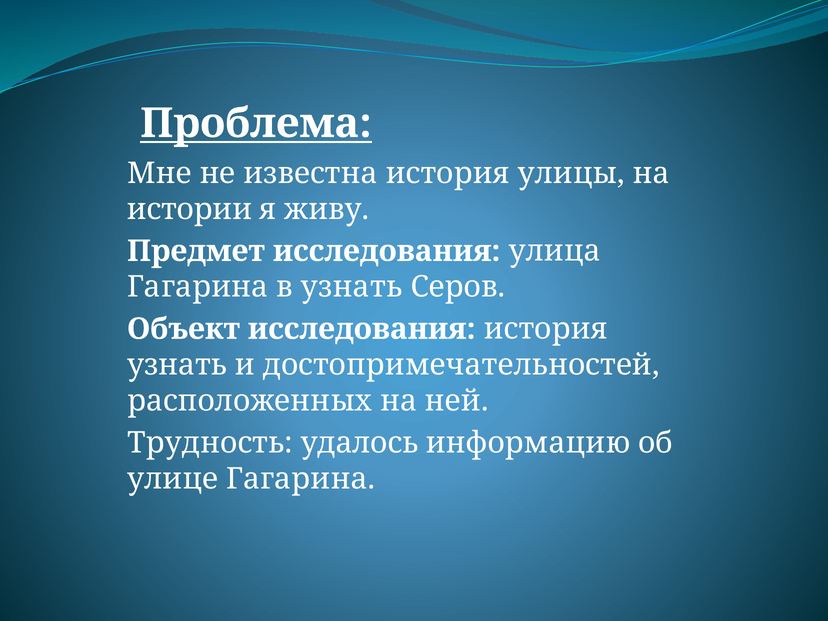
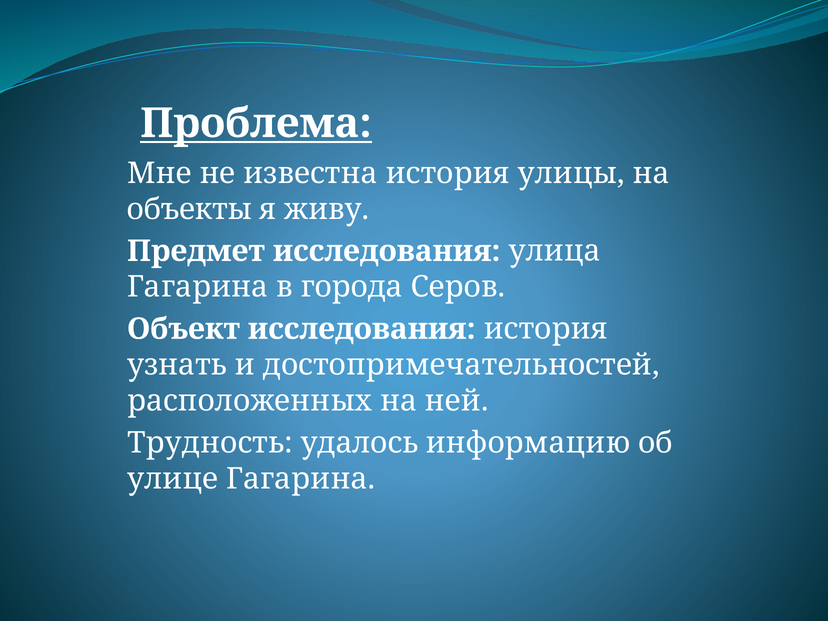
истории: истории -> объекты (190, 209)
в узнать: узнать -> города (352, 287)
